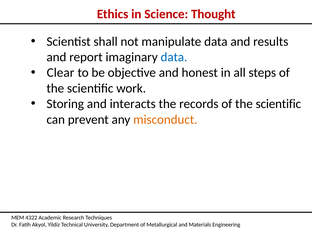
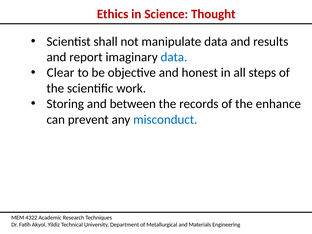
interacts: interacts -> between (133, 104)
records of the scientific: scientific -> enhance (278, 104)
misconduct colour: orange -> blue (165, 119)
